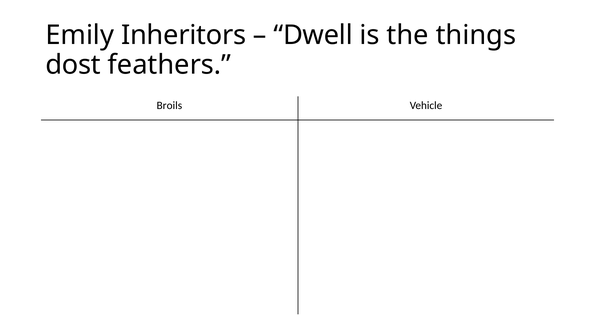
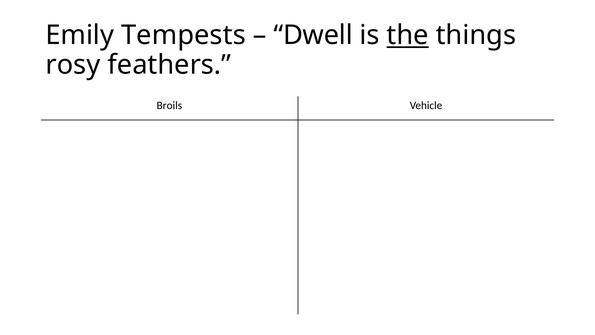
Inheritors: Inheritors -> Tempests (183, 35)
the underline: none -> present (408, 35)
dost: dost -> rosy (73, 65)
